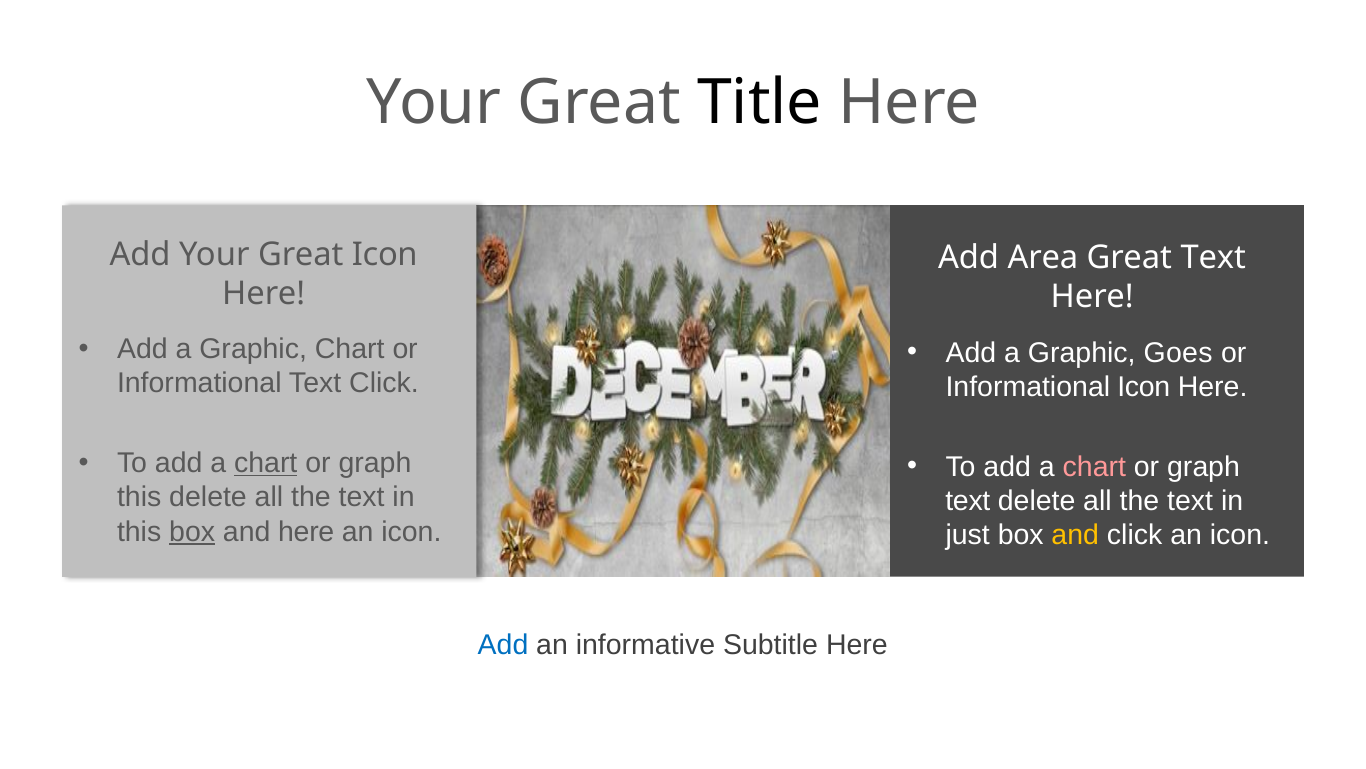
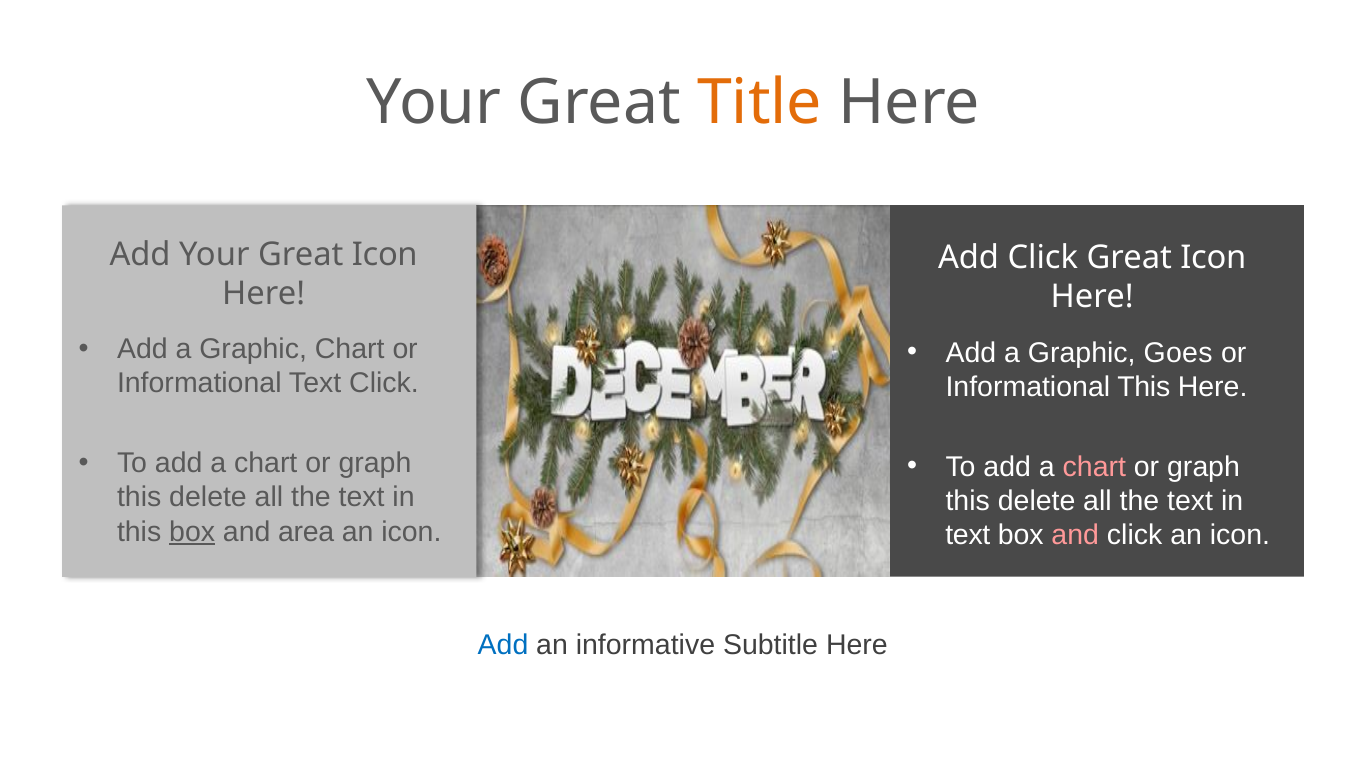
Title colour: black -> orange (760, 103)
Add Area: Area -> Click (1043, 257)
Text: Text -> Icon (1213, 257)
Informational Icon: Icon -> This (1144, 387)
chart underline: present -> none (266, 463)
text: text -> this (968, 501)
and here: here -> area (306, 531)
just: just -> text (968, 535)
and colour: yellow -> pink (1075, 535)
